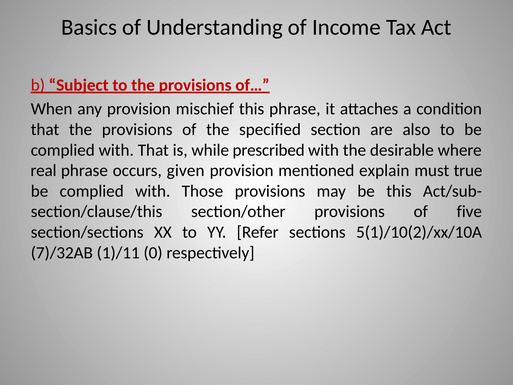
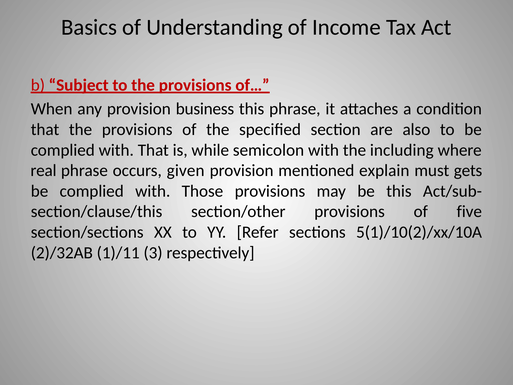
mischief: mischief -> business (205, 109)
prescribed: prescribed -> semicolon (269, 150)
desirable: desirable -> including (402, 150)
true: true -> gets (468, 170)
7)/32AB: 7)/32AB -> 2)/32AB (62, 253)
0: 0 -> 3 (153, 253)
